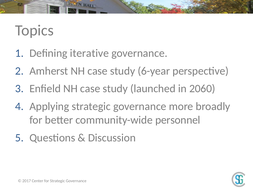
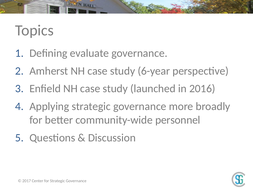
iterative: iterative -> evaluate (89, 53)
2060: 2060 -> 2016 (202, 89)
